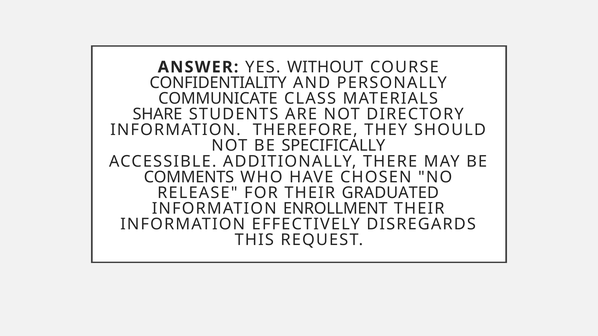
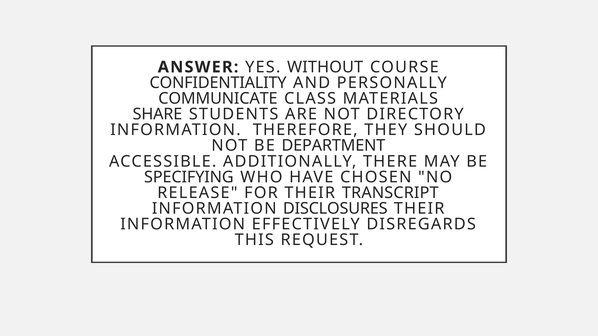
SPECIFICALLY: SPECIFICALLY -> DEPARTMENT (333, 146)
COMMENTS: COMMENTS -> SPECIFYING (189, 177)
GRADUATED: GRADUATED -> TRANSCRIPT (390, 193)
ENROLLMENT: ENROLLMENT -> DISCLOSURES (335, 209)
